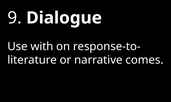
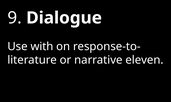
comes: comes -> eleven (144, 60)
